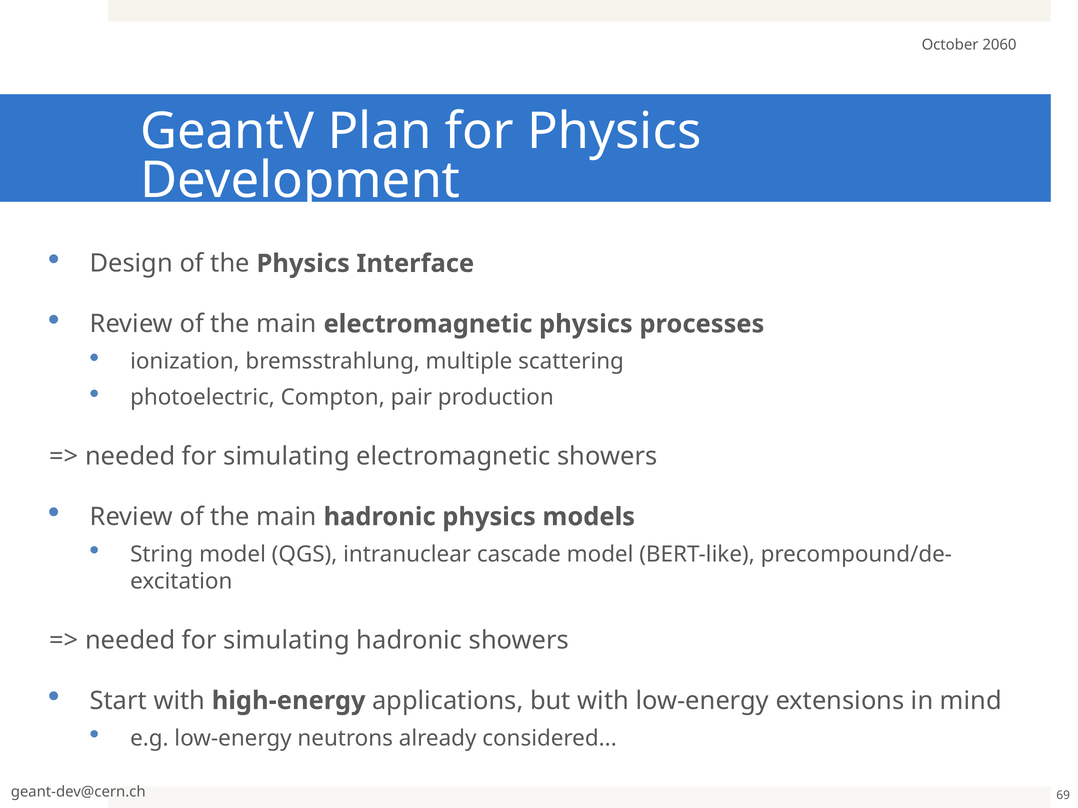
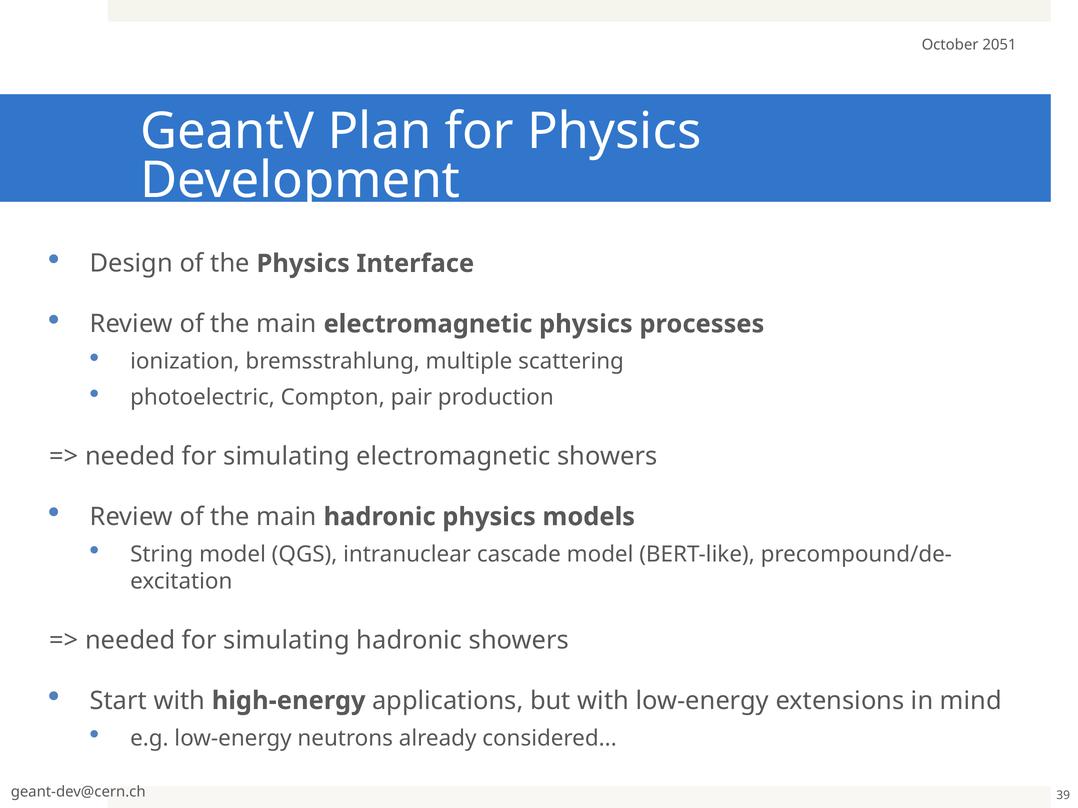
2060: 2060 -> 2051 (999, 45)
69: 69 -> 39 (1063, 796)
